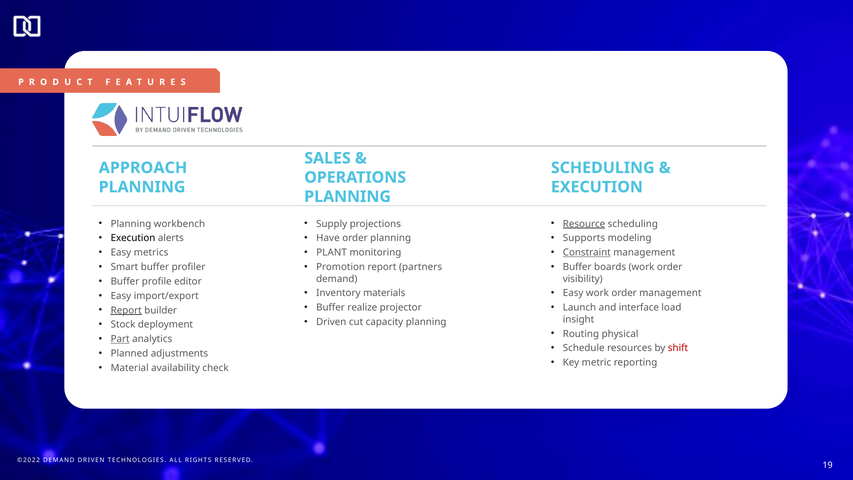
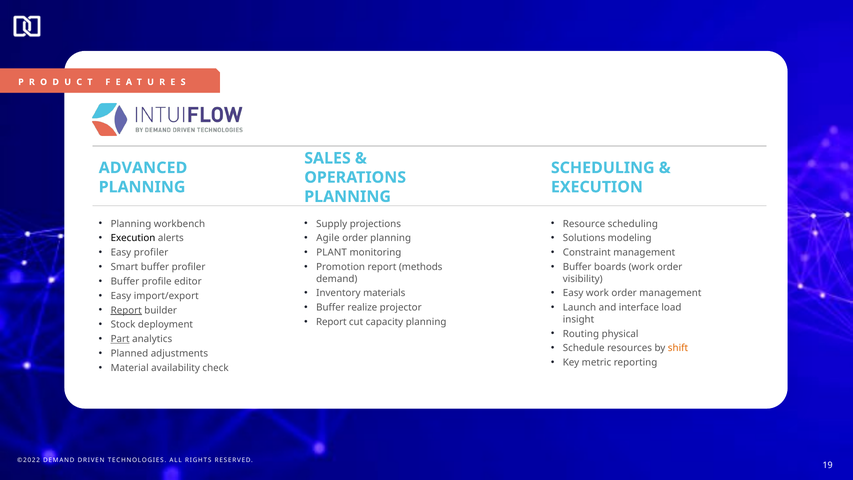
APPROACH: APPROACH -> ADVANCED (143, 168)
Resource underline: present -> none (584, 224)
Have: Have -> Agile (328, 238)
Supports: Supports -> Solutions (584, 238)
Easy metrics: metrics -> profiler (151, 253)
Constraint underline: present -> none (587, 253)
partners: partners -> methods (421, 267)
Driven: Driven -> Report (331, 322)
shift colour: red -> orange (678, 348)
